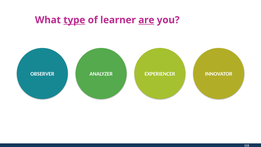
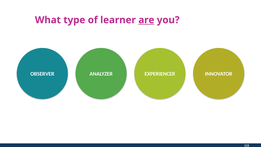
type underline: present -> none (74, 20)
